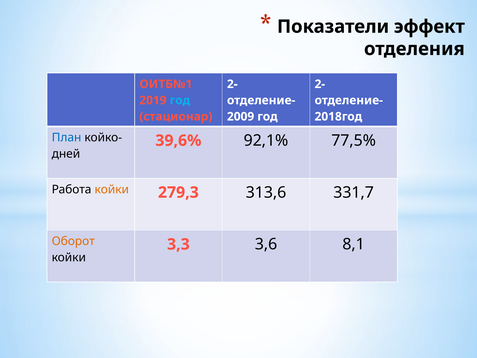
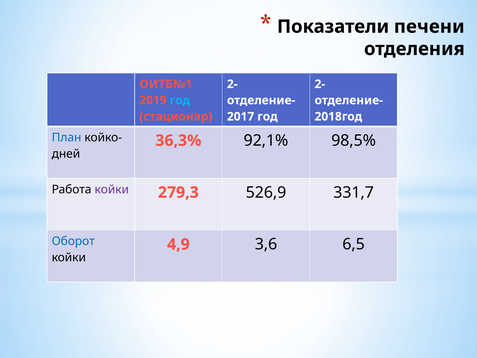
эффект: эффект -> печени (429, 27)
2009: 2009 -> 2017 (241, 116)
39,6%: 39,6% -> 36,3% (178, 140)
77,5%: 77,5% -> 98,5% (354, 140)
койки colour: orange -> purple (112, 189)
313,6: 313,6 -> 526,9 (266, 192)
Оборот colour: orange -> blue (73, 241)
3,3: 3,3 -> 4,9 (178, 244)
8,1: 8,1 -> 6,5 (354, 244)
